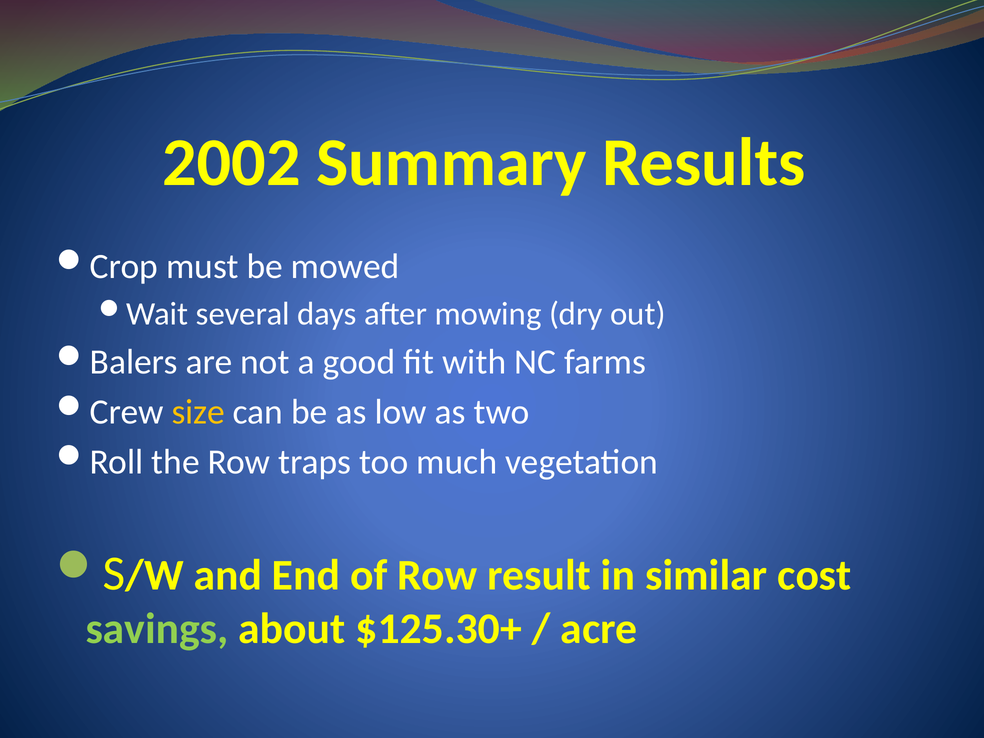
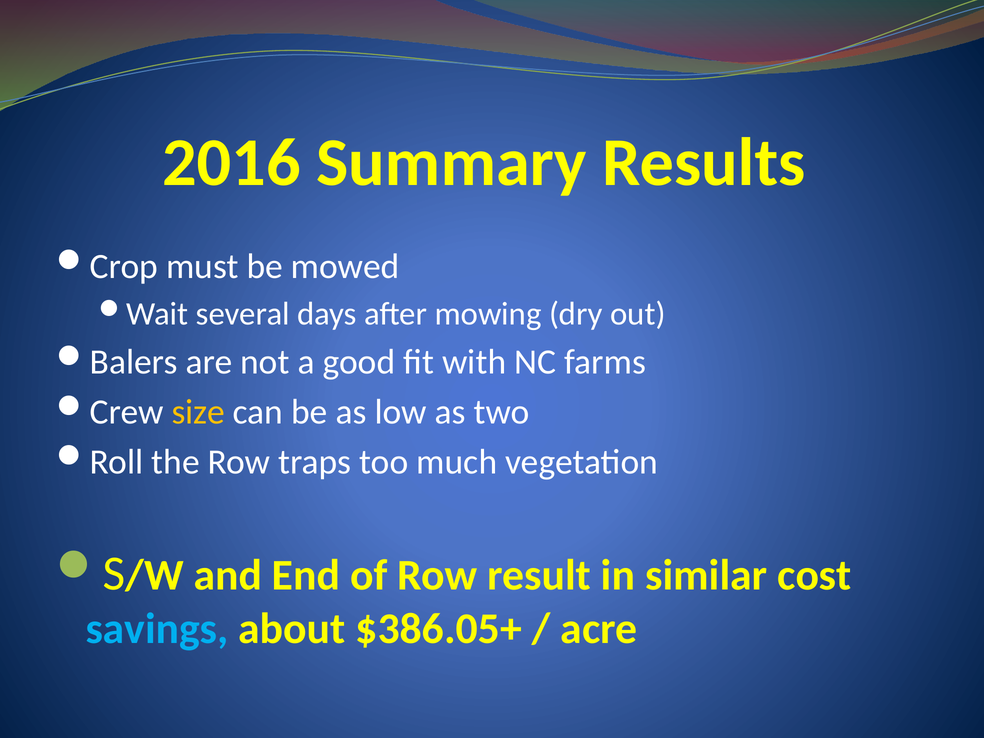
2002: 2002 -> 2016 (231, 163)
savings colour: light green -> light blue (157, 629)
$125.30+: $125.30+ -> $386.05+ (439, 629)
